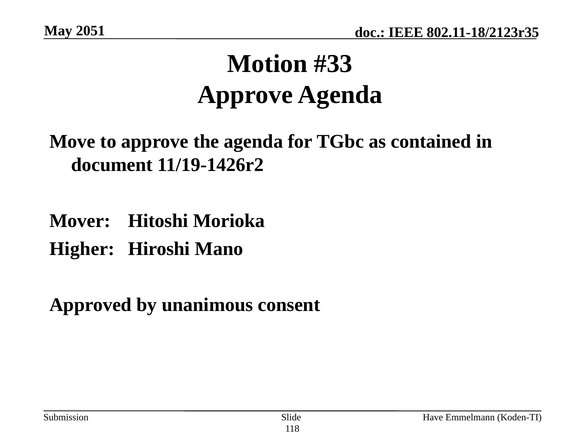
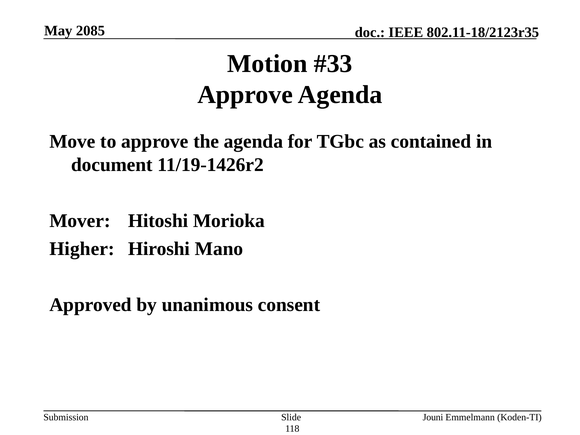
2051: 2051 -> 2085 (90, 31)
Have: Have -> Jouni (433, 417)
